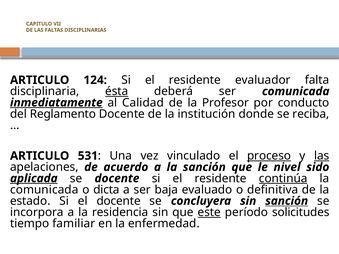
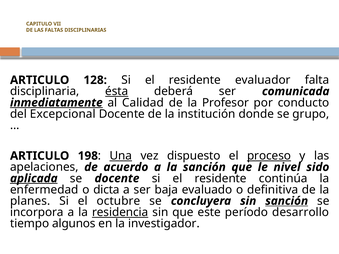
124: 124 -> 128 (95, 80)
Reglamento: Reglamento -> Excepcional (63, 114)
reciba: reciba -> grupo (311, 114)
531: 531 -> 198 (88, 156)
Una underline: none -> present (121, 156)
vinculado: vinculado -> dispuesto (194, 156)
las underline: present -> none (322, 156)
continúa underline: present -> none (283, 179)
comunicada: comunicada -> enfermedad (44, 190)
estado: estado -> planes (30, 201)
el docente: docente -> octubre (118, 201)
residencia underline: none -> present (120, 212)
este underline: present -> none (209, 212)
solicitudes: solicitudes -> desarrollo (301, 212)
familiar: familiar -> algunos (74, 224)
enfermedad: enfermedad -> investigador (164, 224)
